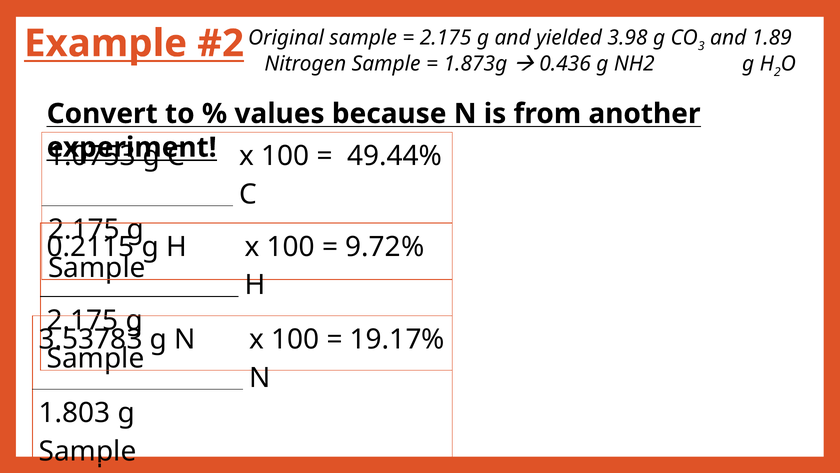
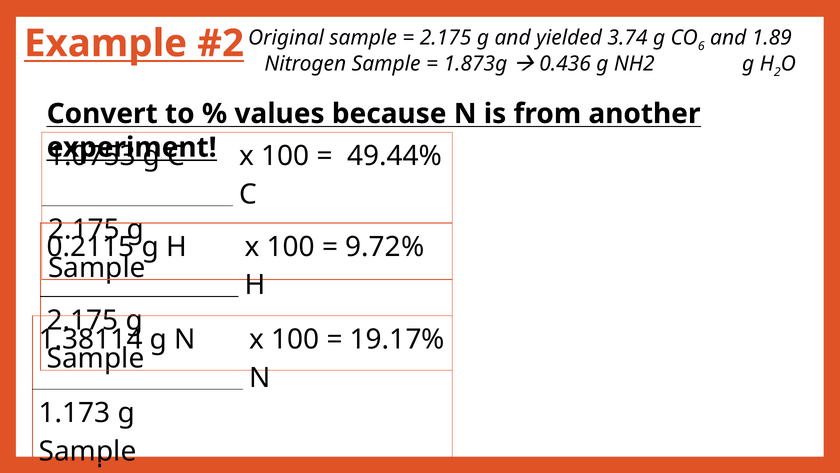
3.98: 3.98 -> 3.74 (628, 38)
3: 3 -> 6 (701, 46)
3.53783: 3.53783 -> 1.38114 (91, 339)
1.803: 1.803 -> 1.173 (75, 413)
